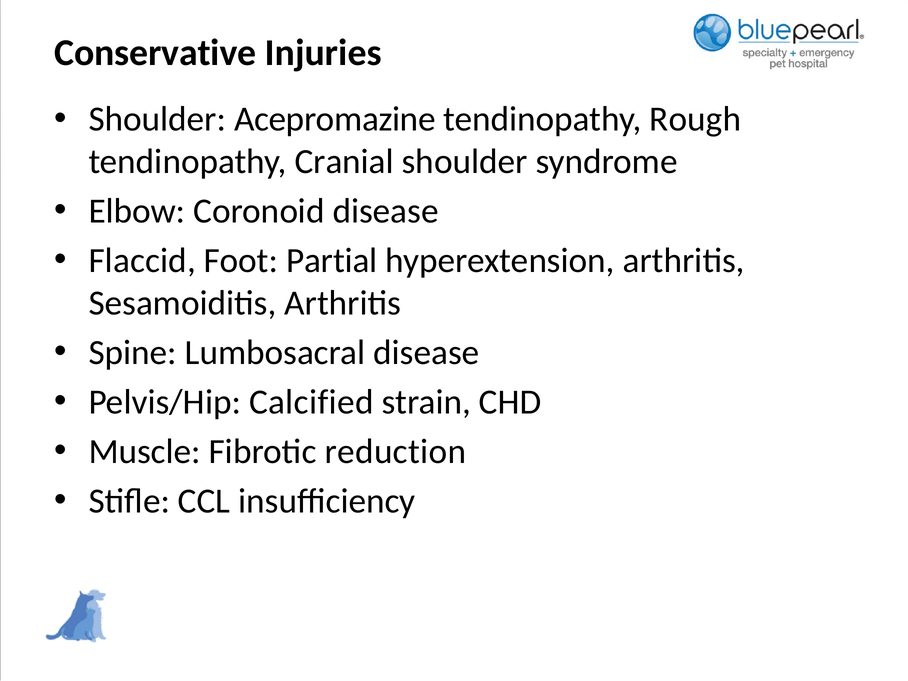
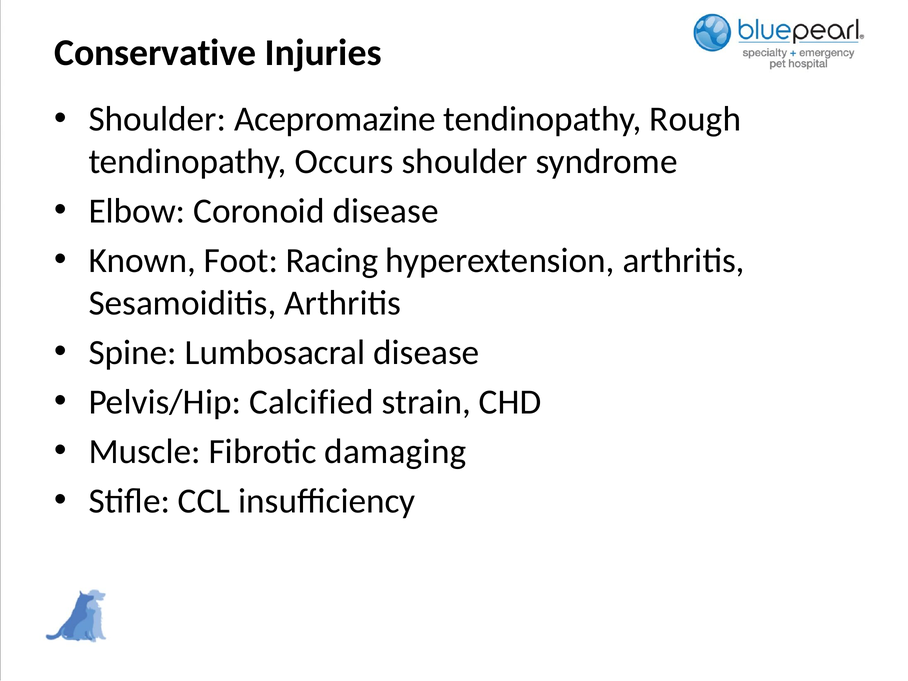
Cranial: Cranial -> Occurs (344, 162)
Flaccid: Flaccid -> Known (142, 261)
Partial: Partial -> Racing (332, 261)
reduction: reduction -> damaging (395, 451)
